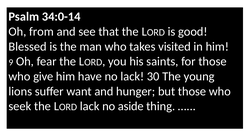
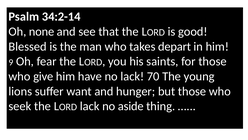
34:0-14: 34:0-14 -> 34:2-14 (61, 17)
from: from -> none (42, 31)
visited: visited -> depart (175, 46)
30: 30 -> 70 (153, 76)
